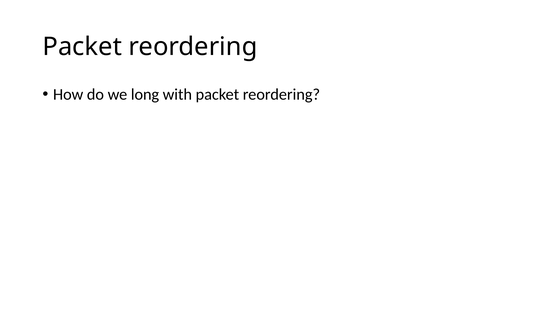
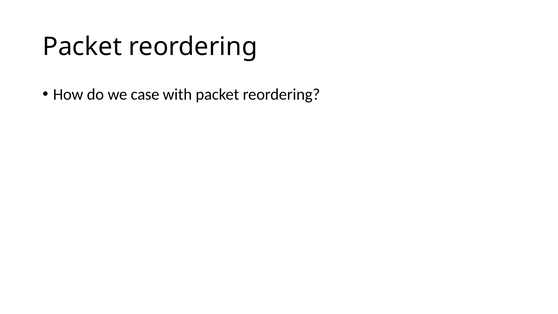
long: long -> case (145, 94)
